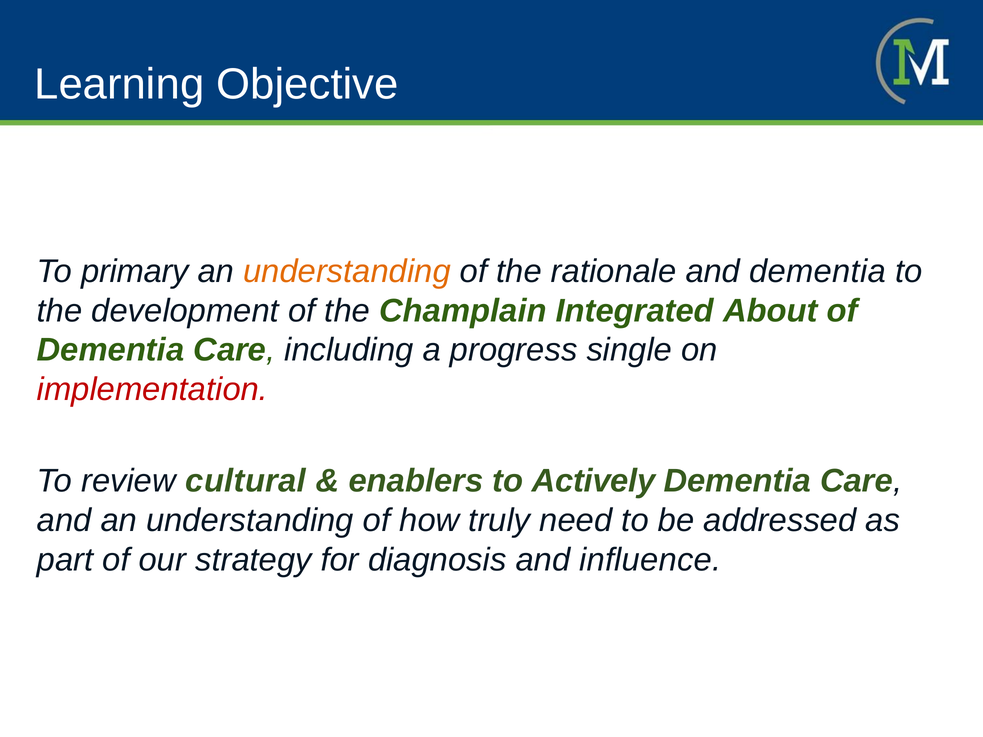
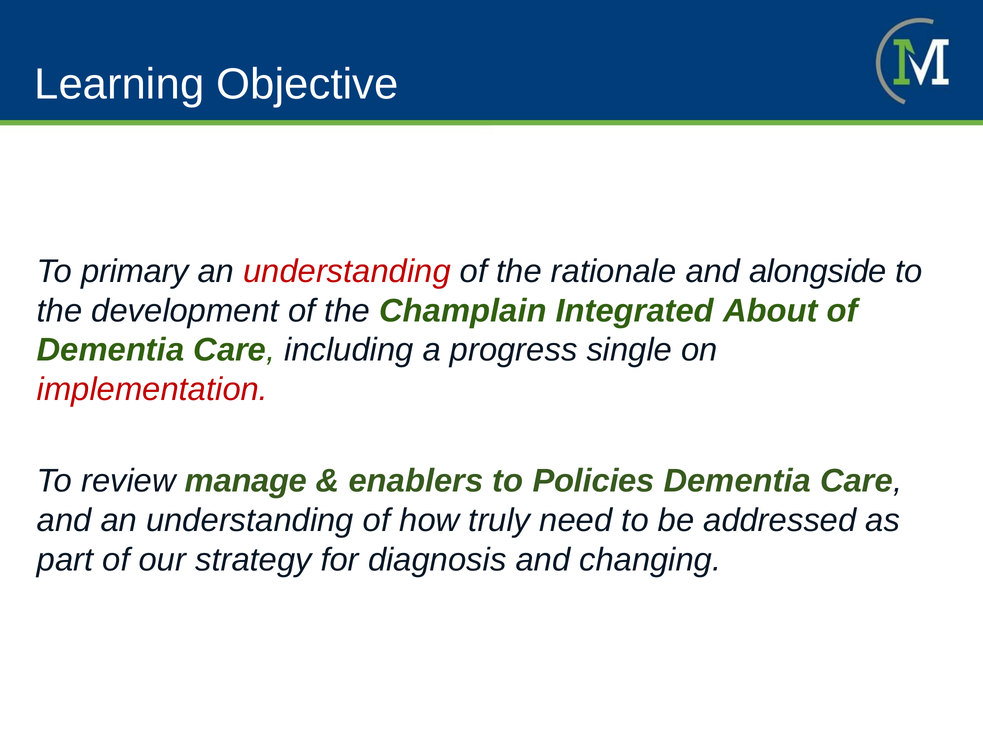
understanding colour: orange -> red (347, 272)
and dementia: dementia -> alongside (818, 272)
cultural: cultural -> manage (246, 481)
Actively: Actively -> Policies (594, 481)
influence: influence -> changing (650, 560)
